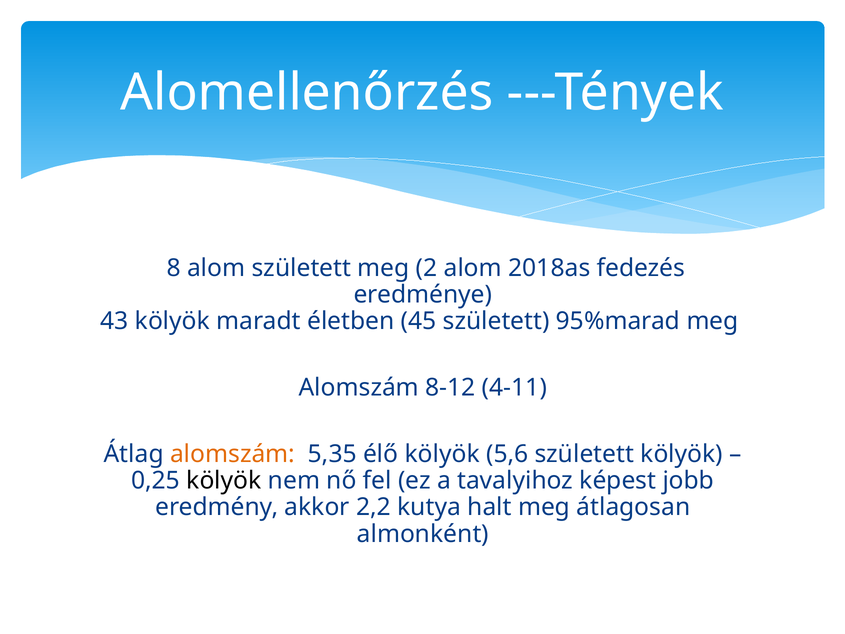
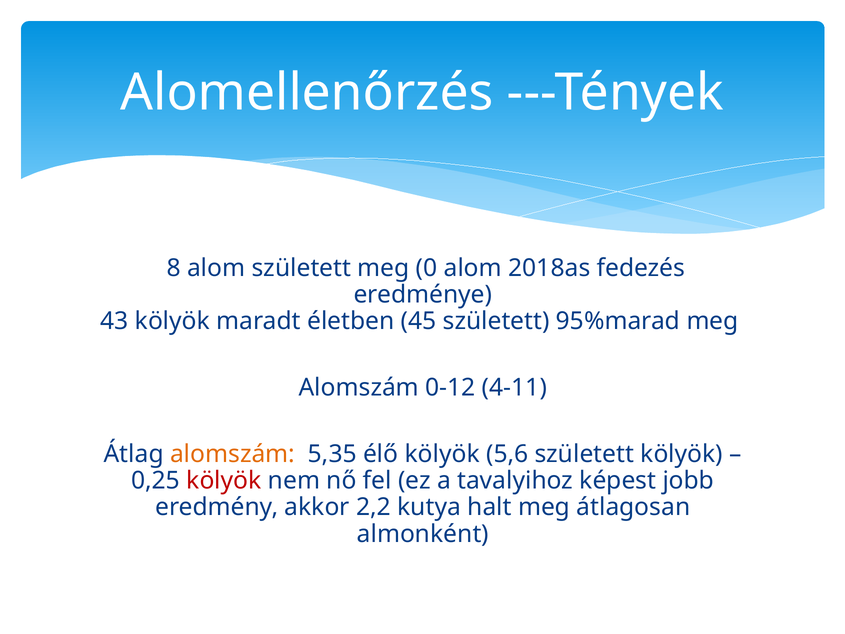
2: 2 -> 0 (427, 268)
8-12: 8-12 -> 0-12 (450, 388)
kölyök colour: black -> red (224, 480)
